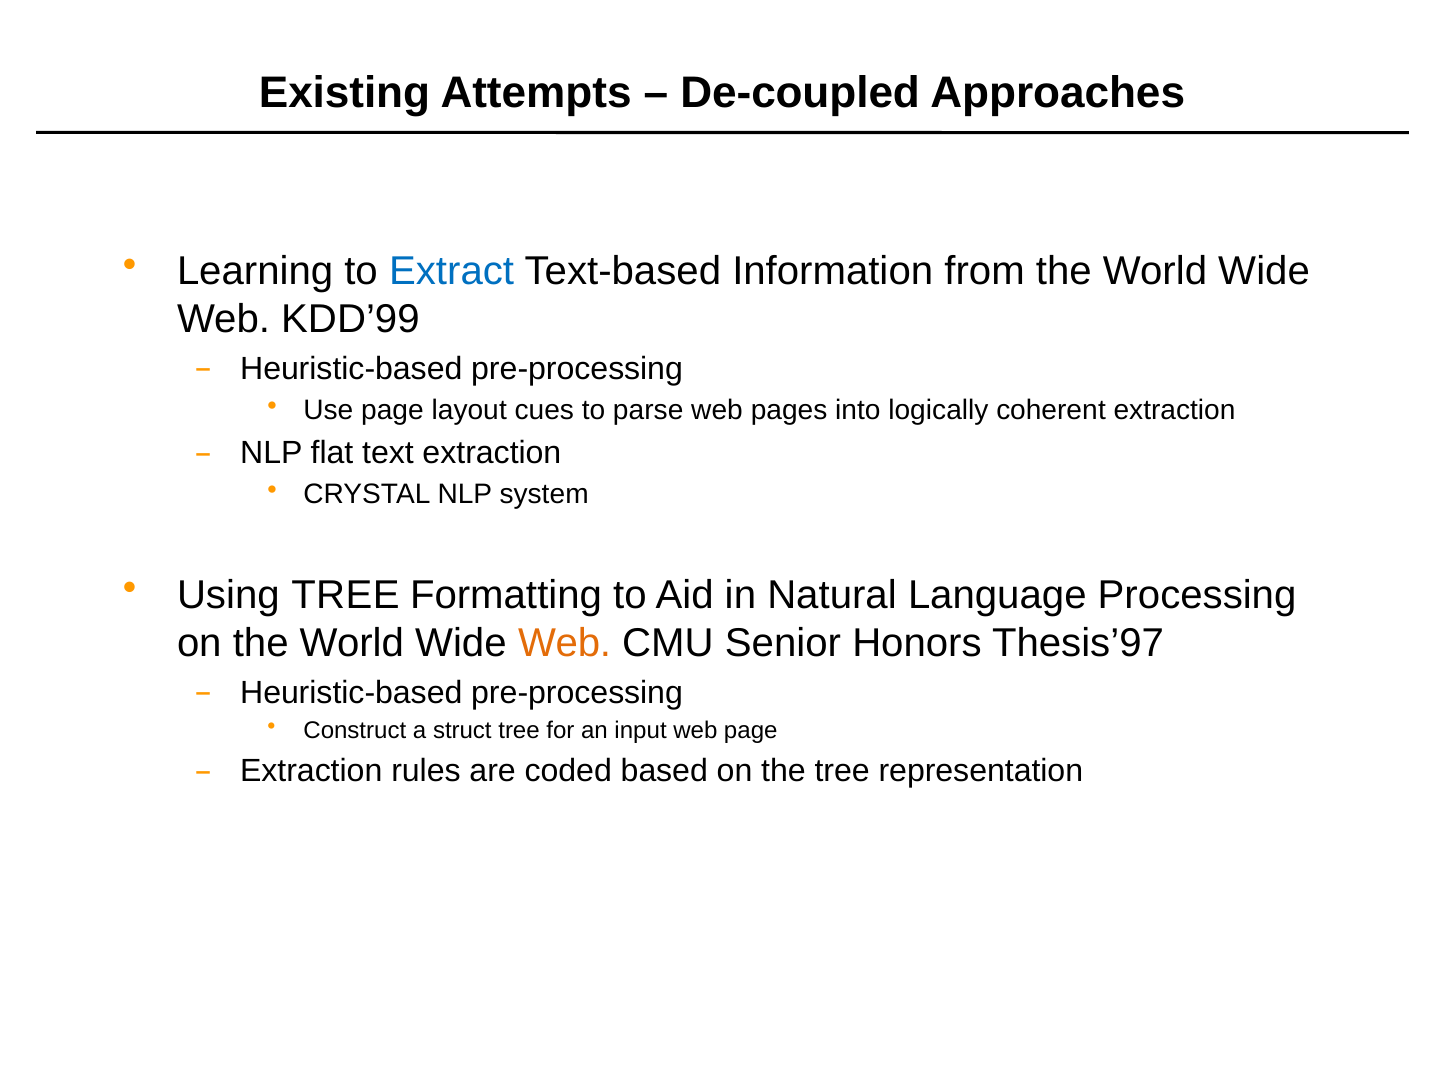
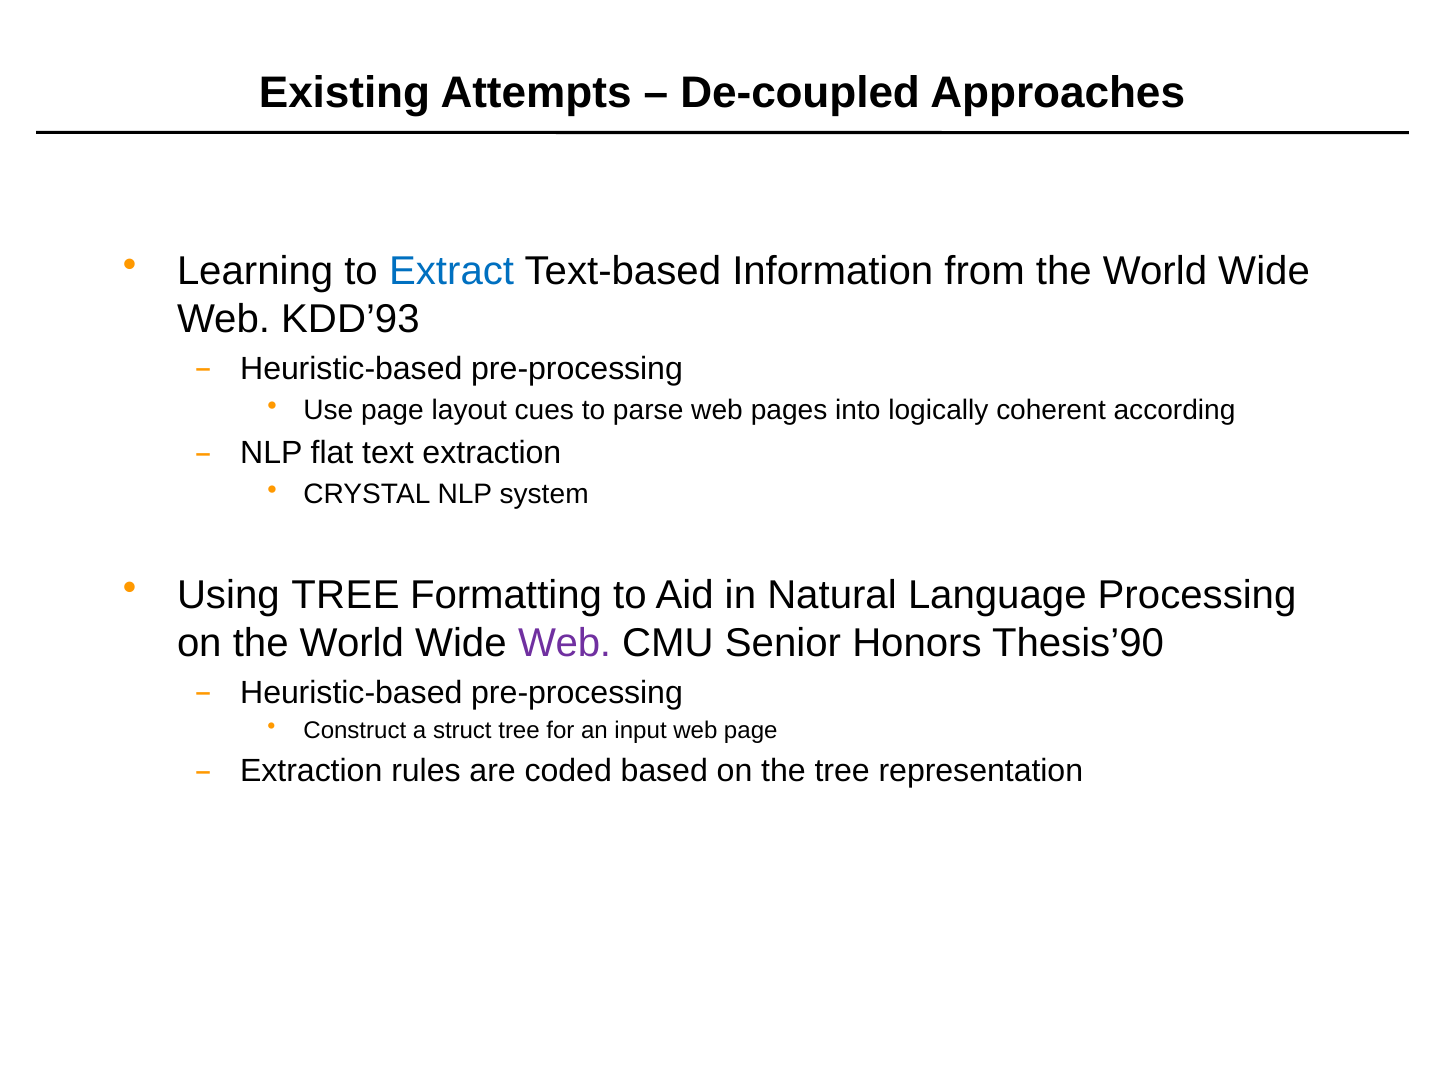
KDD’99: KDD’99 -> KDD’93 (350, 320)
coherent extraction: extraction -> according (1175, 410)
Web colour: orange -> purple (565, 643)
Thesis’97: Thesis’97 -> Thesis’90 (1078, 643)
